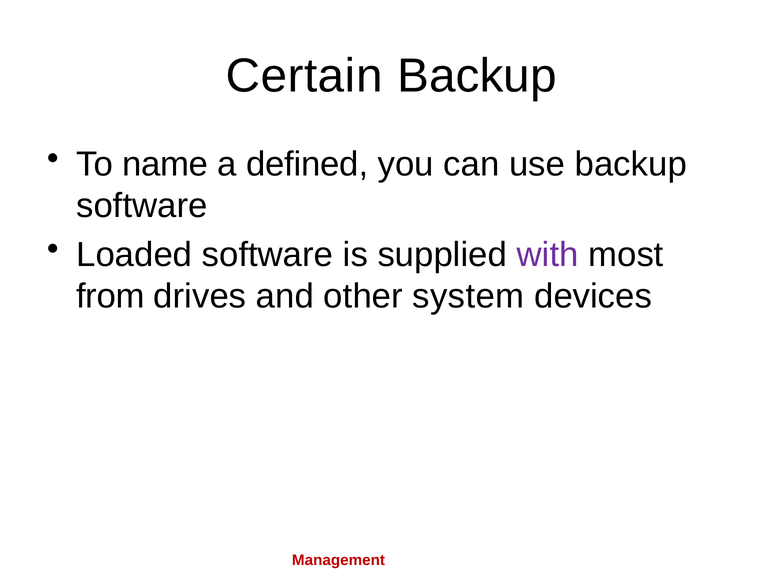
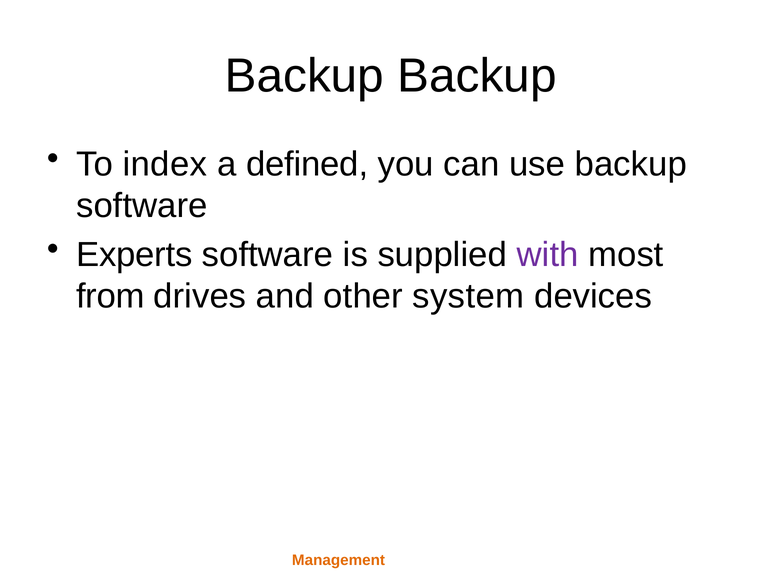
Certain: Certain -> Backup (304, 76)
name: name -> index (165, 164)
Loaded: Loaded -> Experts (134, 254)
Management colour: red -> orange (339, 560)
